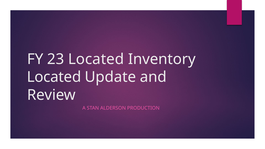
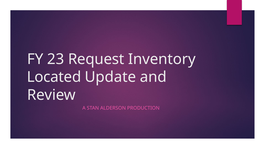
23 Located: Located -> Request (96, 59)
